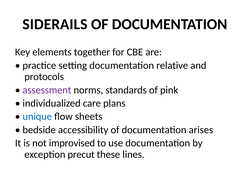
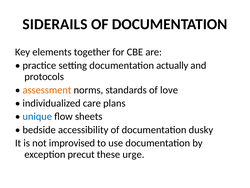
relative: relative -> actually (172, 65)
assessment colour: purple -> orange (47, 90)
pink: pink -> love (169, 90)
arises: arises -> dusky (201, 129)
lines: lines -> urge (133, 154)
